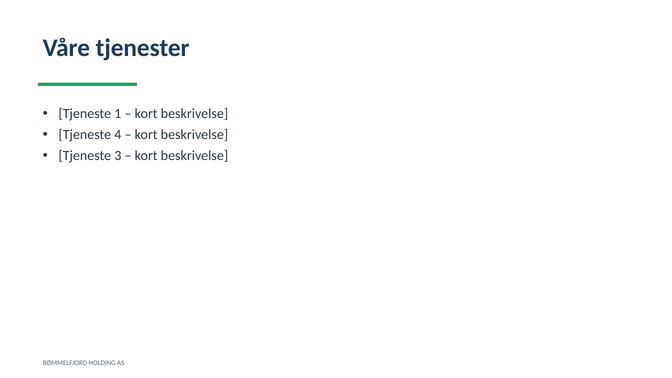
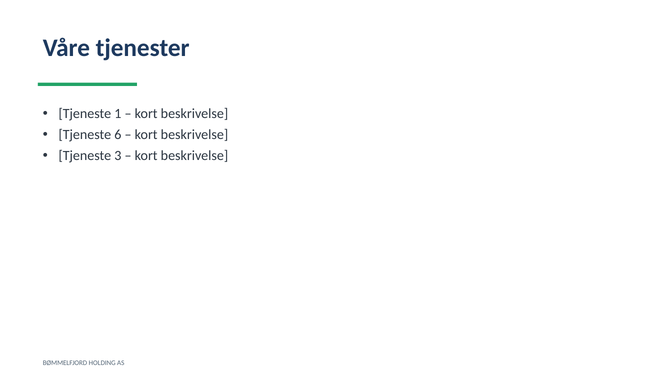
4: 4 -> 6 (118, 135)
